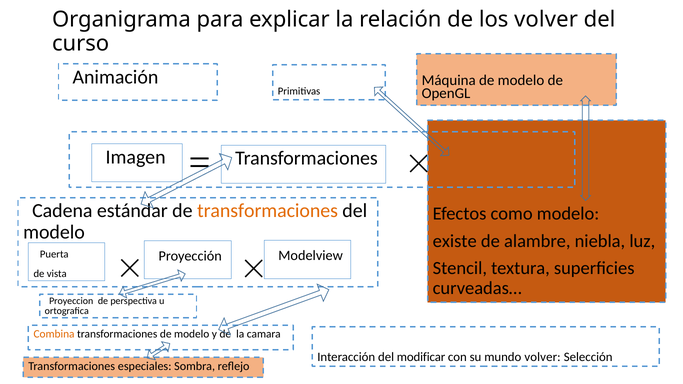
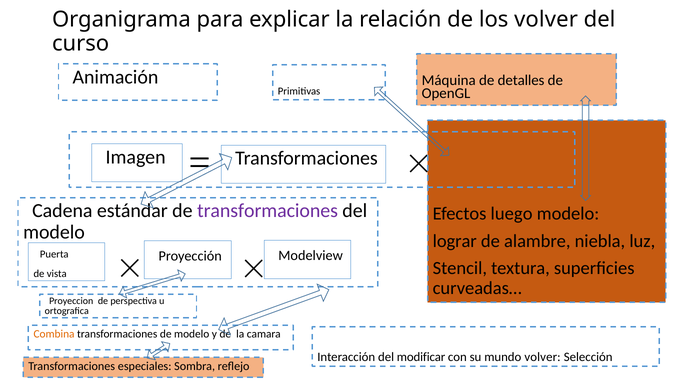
Máquina de modelo: modelo -> detalles (521, 80)
transformaciones colour: orange -> purple (267, 211)
como: como -> luego (512, 214)
existe: existe -> lograr (455, 241)
